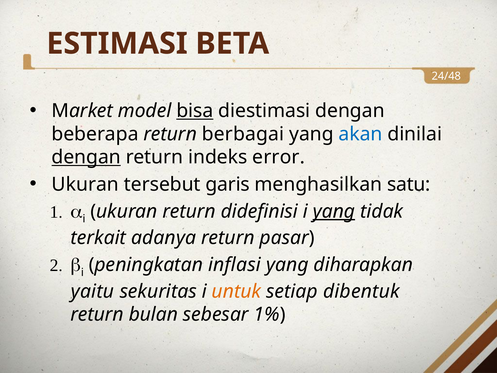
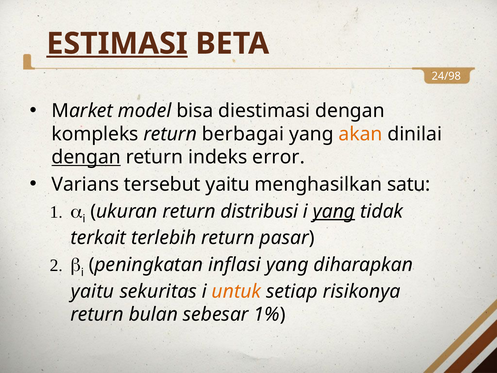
ESTIMASI underline: none -> present (117, 44)
24/48: 24/48 -> 24/98 (446, 76)
bisa underline: present -> none (195, 111)
beberapa: beberapa -> kompleks (95, 134)
akan colour: blue -> orange (361, 134)
Ukuran: Ukuran -> Varians (85, 184)
tersebut garis: garis -> yaitu (228, 184)
didefinisi: didefinisi -> distribusi (259, 211)
adanya: adanya -> terlebih (164, 238)
dibentuk: dibentuk -> risikonya (362, 291)
